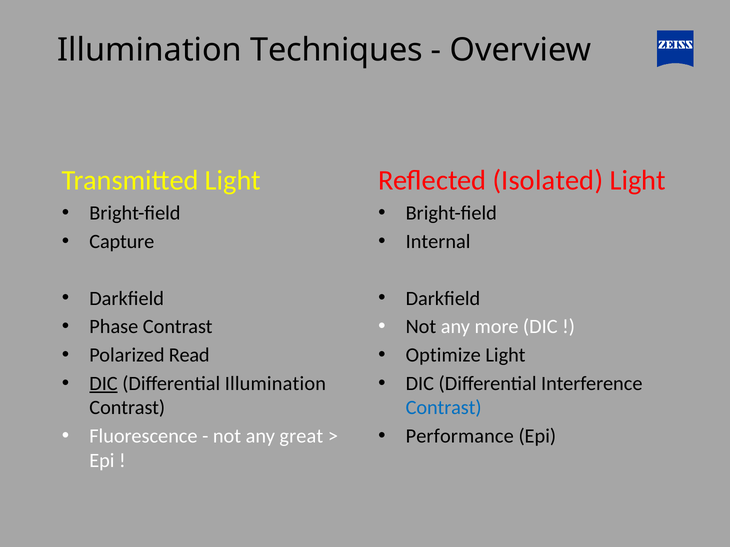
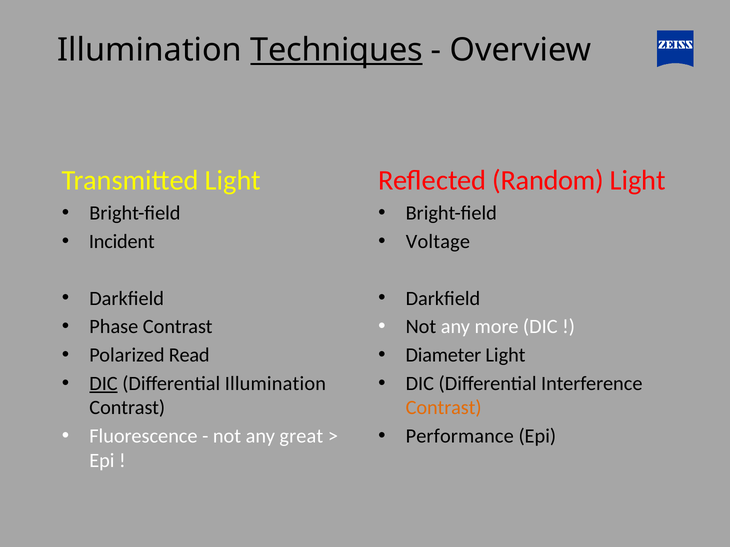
Techniques underline: none -> present (337, 50)
Isolated: Isolated -> Random (548, 181)
Capture: Capture -> Incident (122, 242)
Internal: Internal -> Voltage (438, 242)
Optimize: Optimize -> Diameter (443, 355)
Contrast colour: blue -> orange (444, 408)
